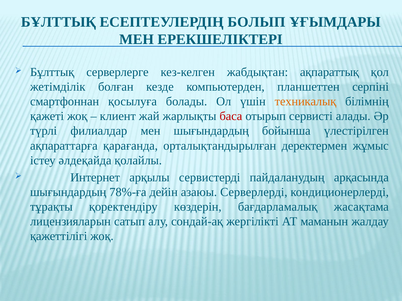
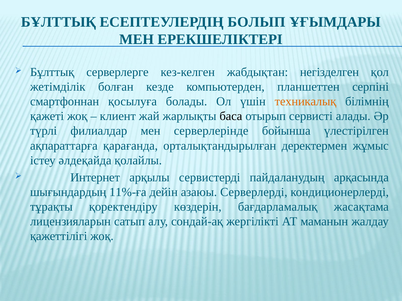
ақпараттық: ақпараттық -> негізделген (329, 72)
баса colour: red -> black (231, 116)
мен шығындардың: шығындардың -> серверлерінде (211, 131)
78%-ға: 78%-ға -> 11%-ға (128, 192)
